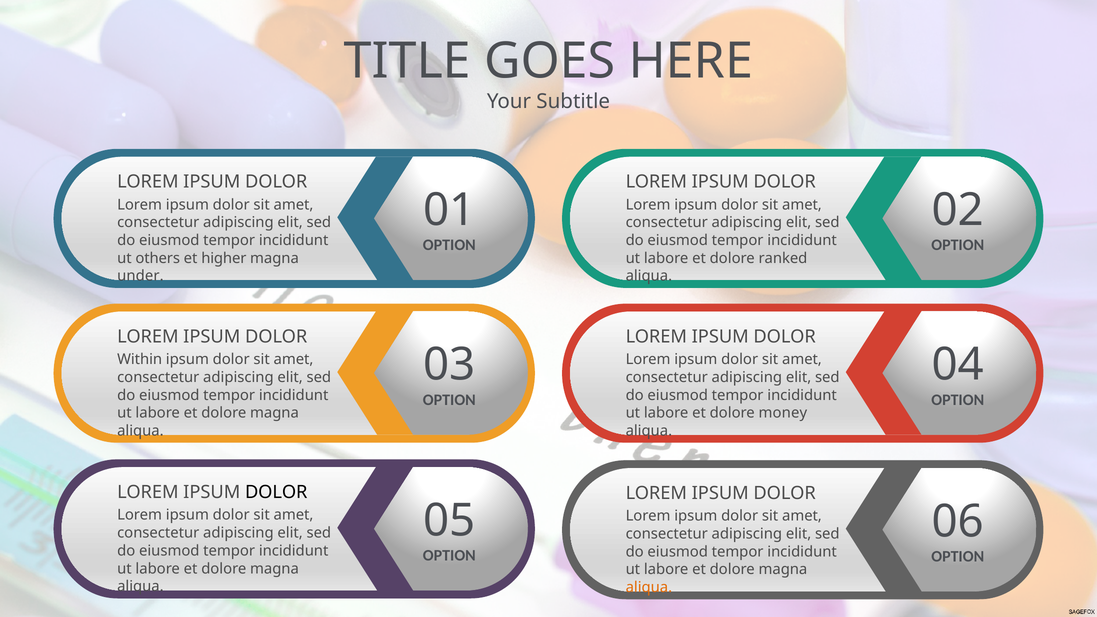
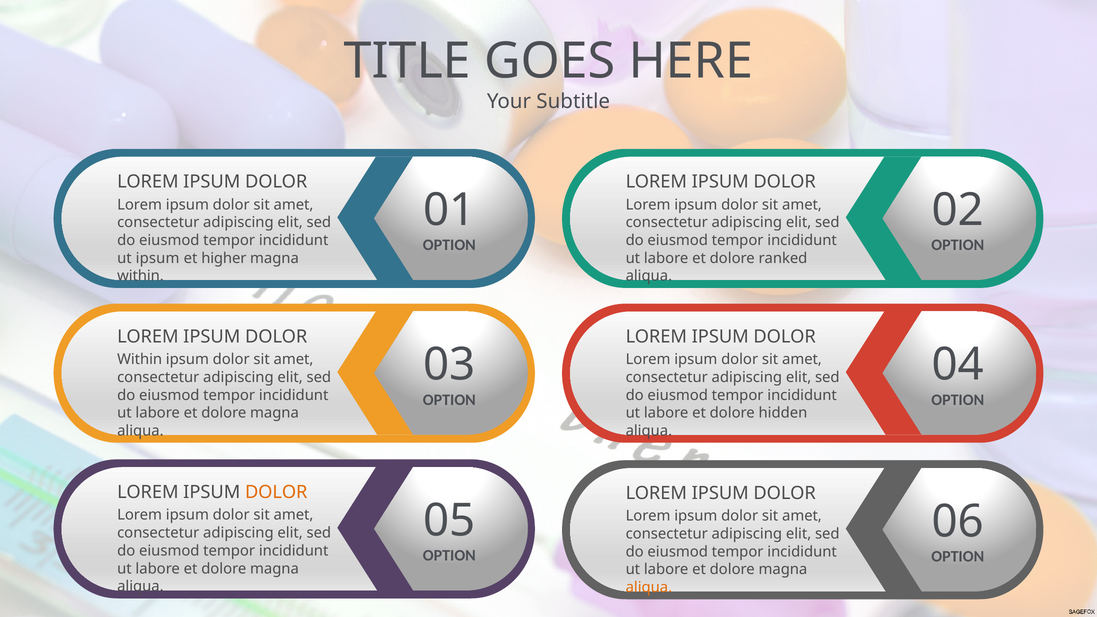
ut others: others -> ipsum (158, 258)
under: under -> within (141, 276)
money: money -> hidden (783, 413)
DOLOR colour: black -> orange (276, 492)
